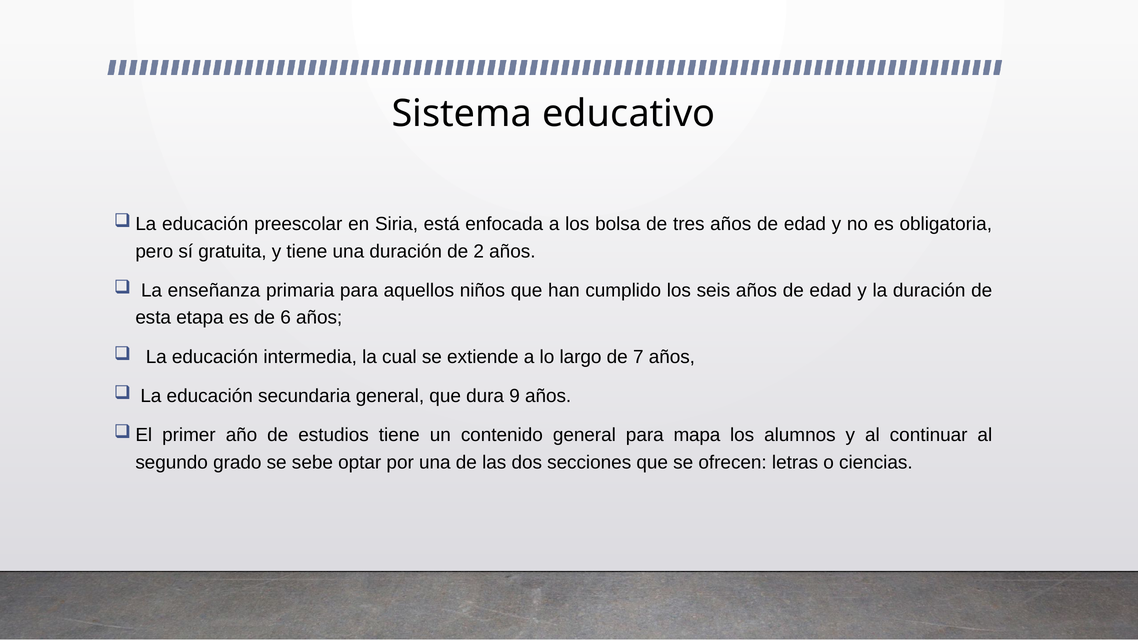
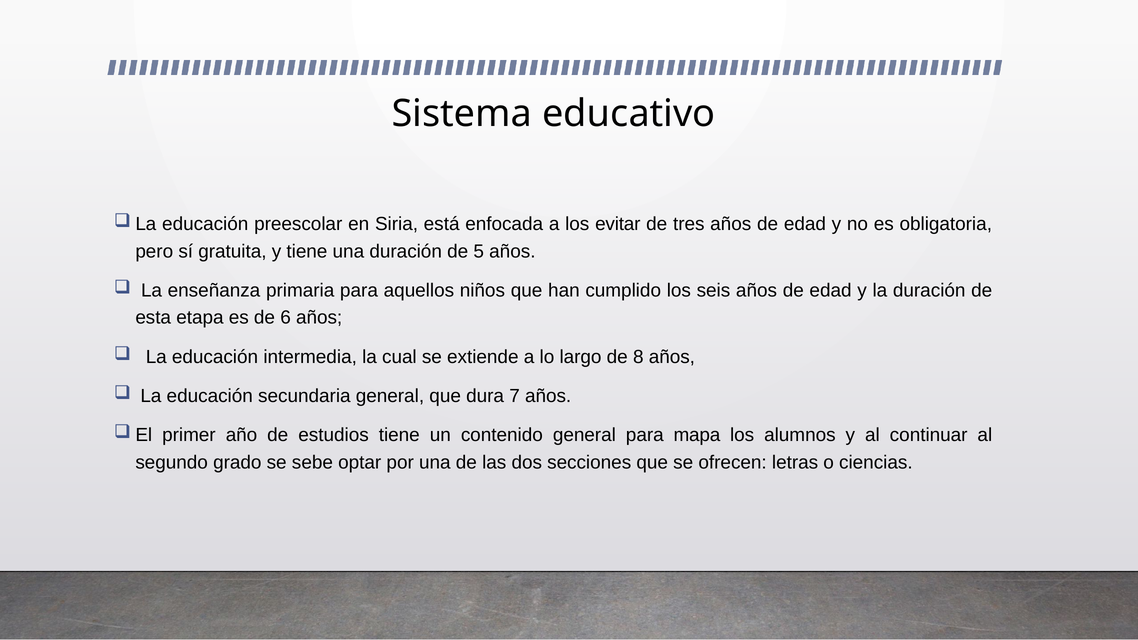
bolsa: bolsa -> evitar (618, 224)
2: 2 -> 5 (479, 251)
7: 7 -> 8 (638, 357)
9: 9 -> 7 (515, 396)
